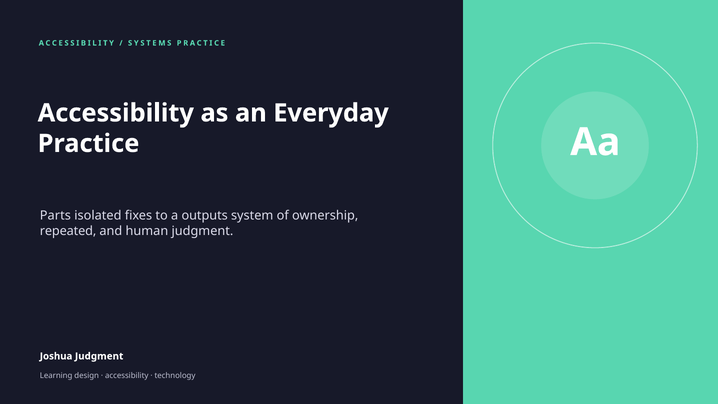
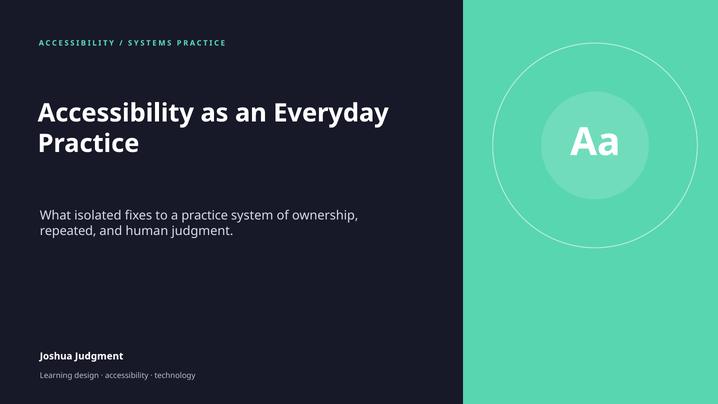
Parts: Parts -> What (55, 216)
a outputs: outputs -> practice (205, 216)
